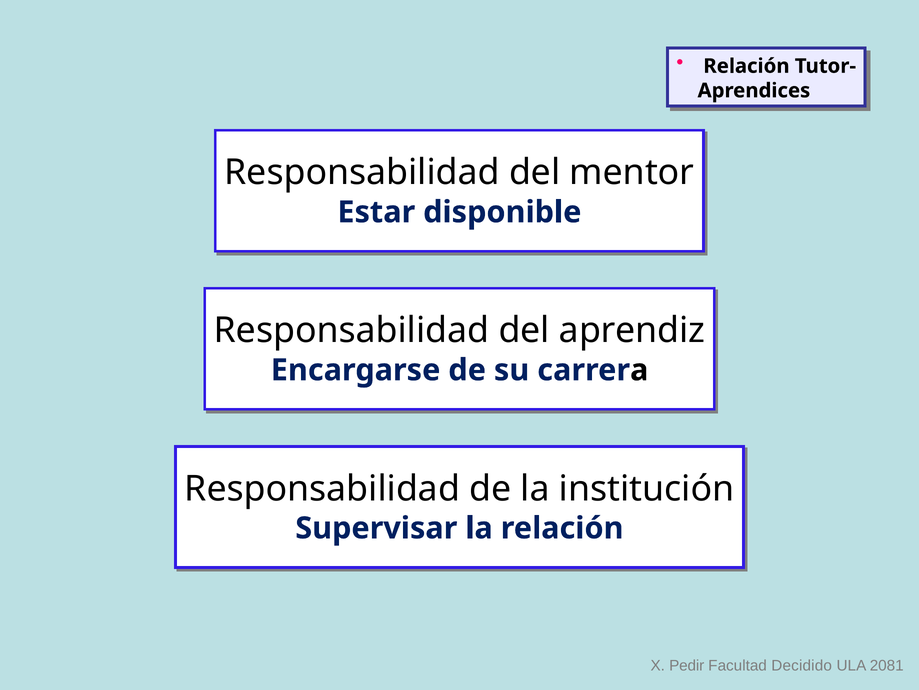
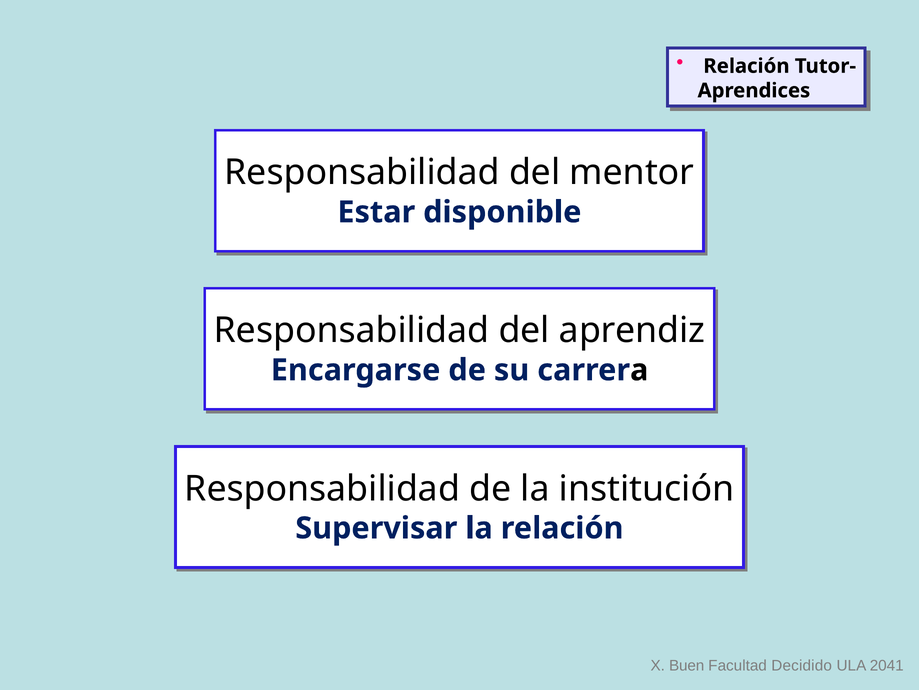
Pedir: Pedir -> Buen (687, 665)
2081: 2081 -> 2041 (887, 665)
